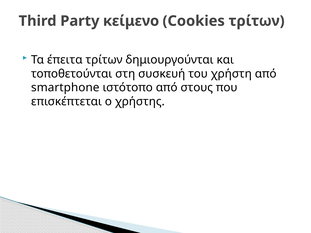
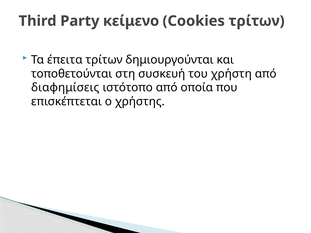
smartphone: smartphone -> διαφημίσεις (65, 88)
στους: στους -> οποία (197, 88)
